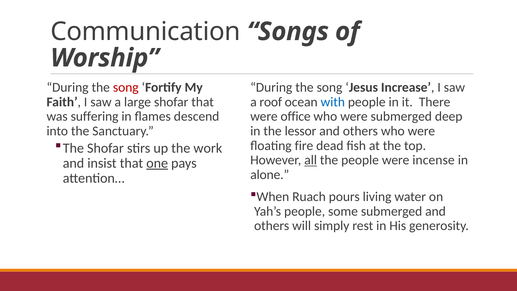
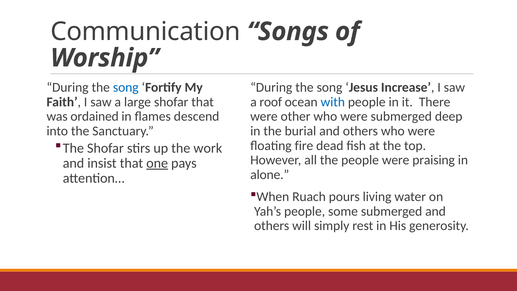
song colour: red -> blue (126, 87)
suffering: suffering -> ordained (95, 116)
office: office -> other (296, 116)
lessor: lessor -> burial (300, 131)
all underline: present -> none (311, 160)
incense: incense -> praising (434, 160)
